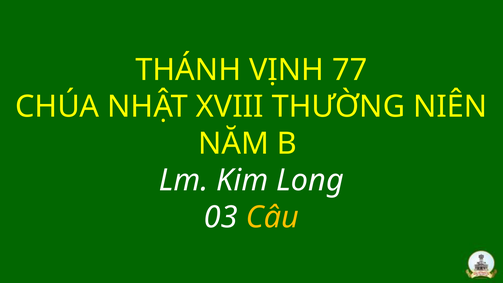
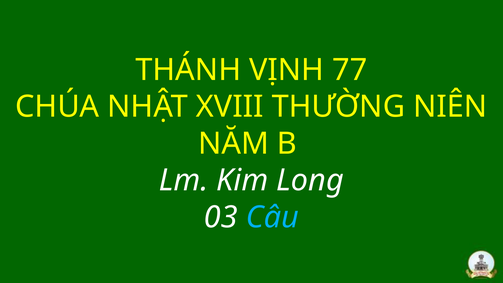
Câu colour: yellow -> light blue (272, 217)
